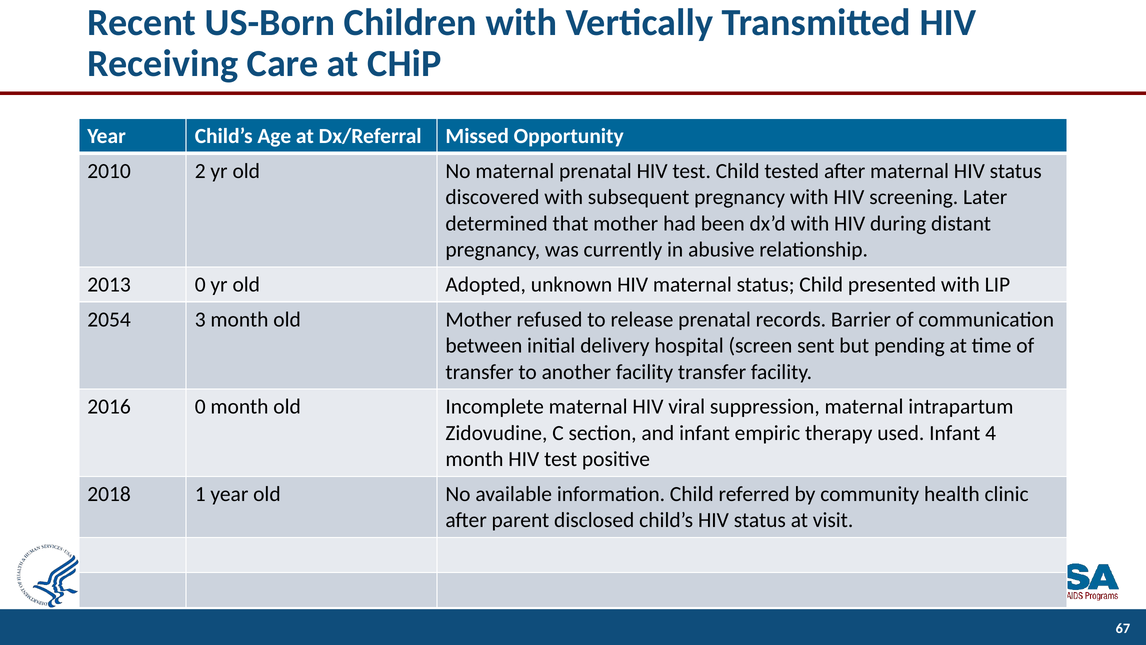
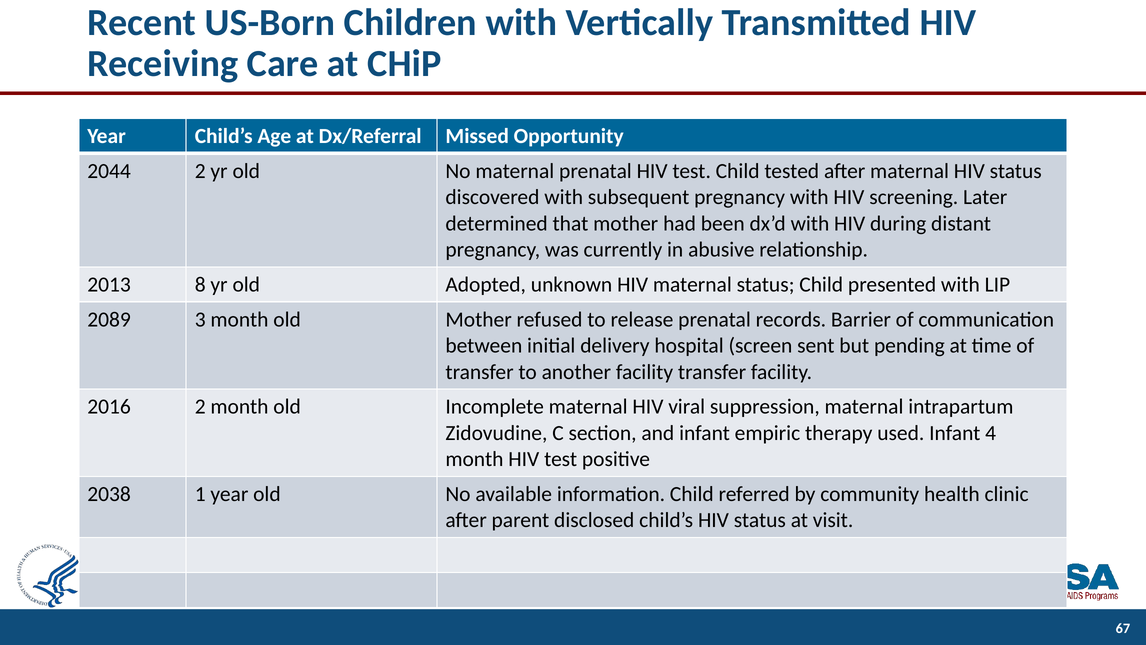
2010: 2010 -> 2044 (109, 171)
2013 0: 0 -> 8 (200, 284)
2054: 2054 -> 2089 (109, 319)
2016 0: 0 -> 2 (200, 407)
2018: 2018 -> 2038 (109, 494)
